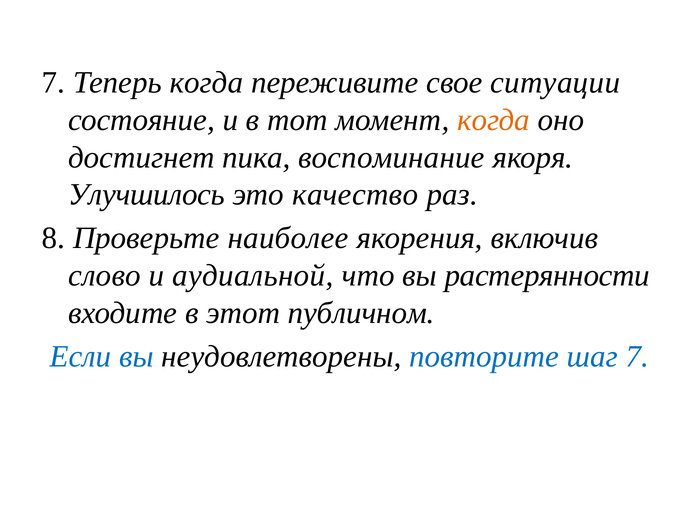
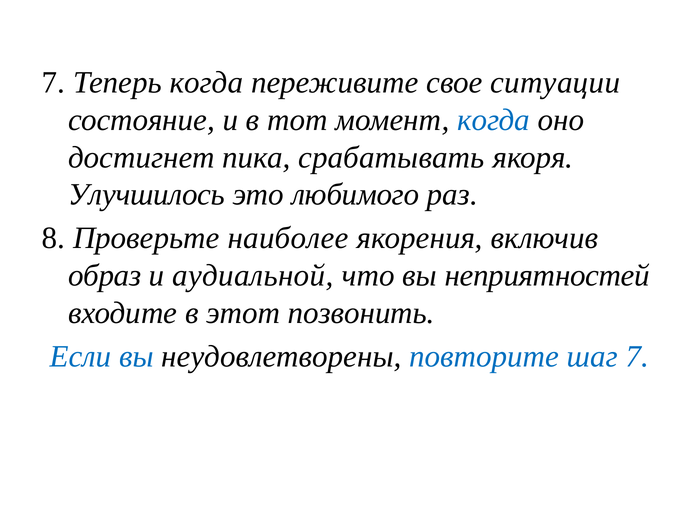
когда colour: orange -> blue (494, 120)
воспоминание: воспоминание -> срабатывать (391, 157)
качество: качество -> любимого (355, 195)
слово: слово -> образ (105, 276)
растерянности: растерянности -> неприятностей (547, 276)
публичном: публичном -> позвонить (361, 313)
